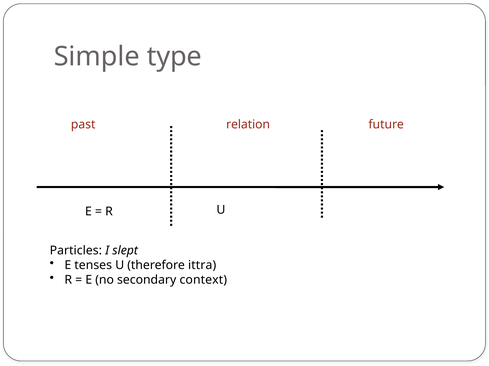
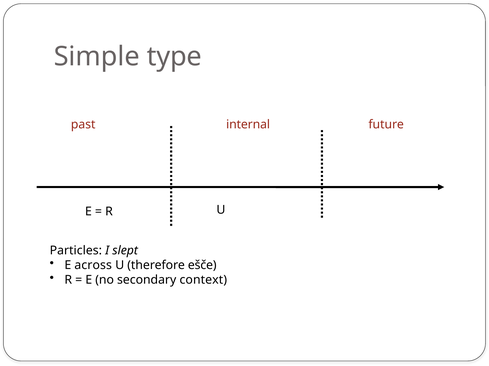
relation: relation -> internal (248, 125)
tenses: tenses -> across (93, 266)
ittra: ittra -> ešče (202, 266)
